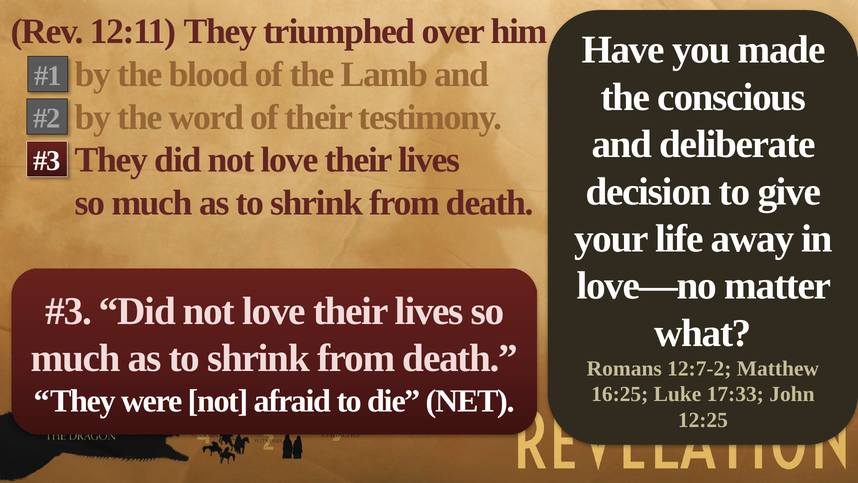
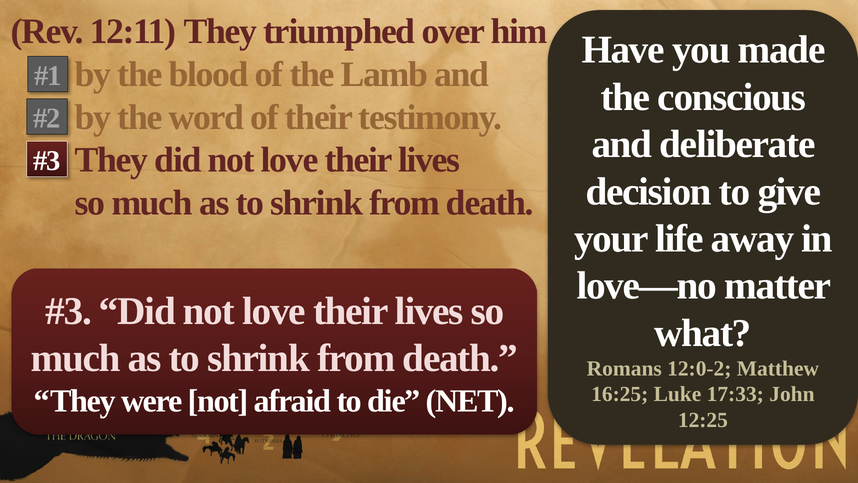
12:7-2: 12:7-2 -> 12:0-2 (699, 368)
